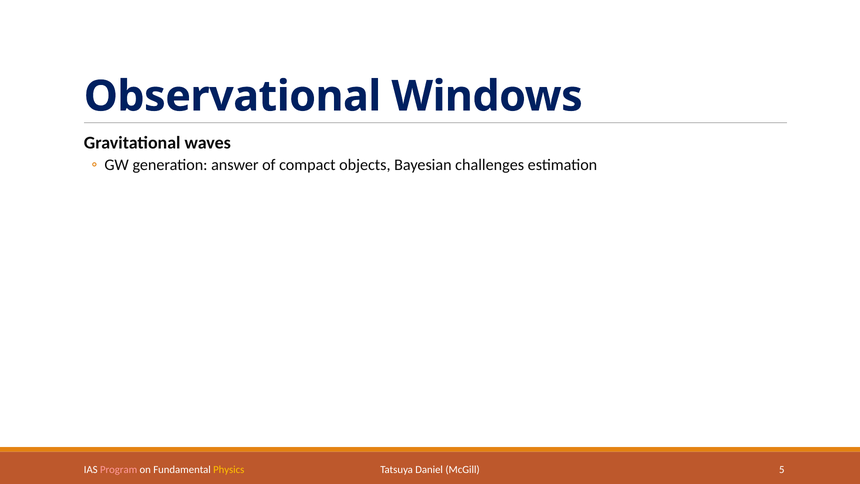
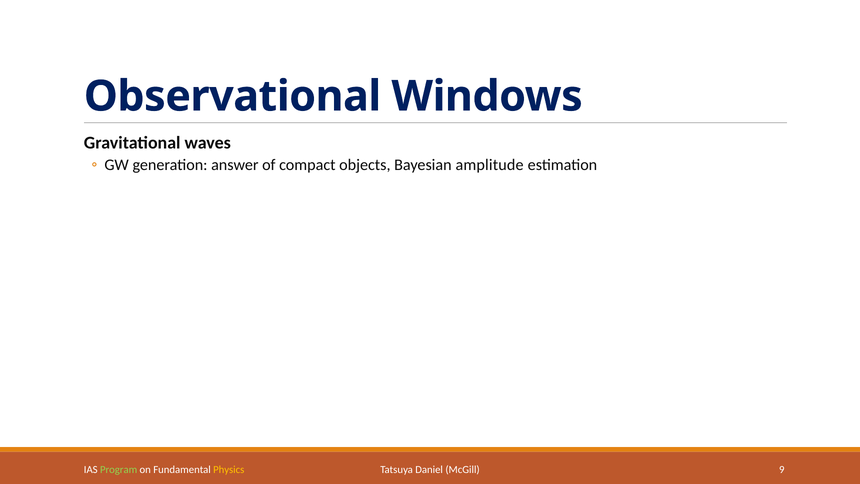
challenges: challenges -> amplitude (490, 165)
Program colour: pink -> light green (119, 469)
5: 5 -> 9 (782, 469)
